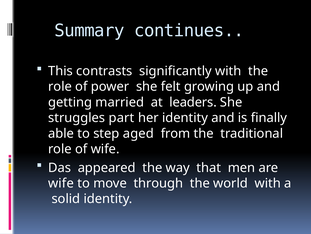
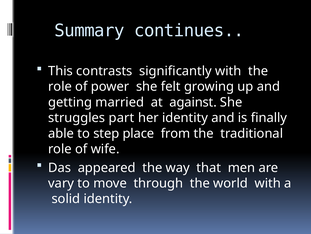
leaders: leaders -> against (193, 102)
aged: aged -> place (138, 133)
wife: wife -> vary (61, 183)
